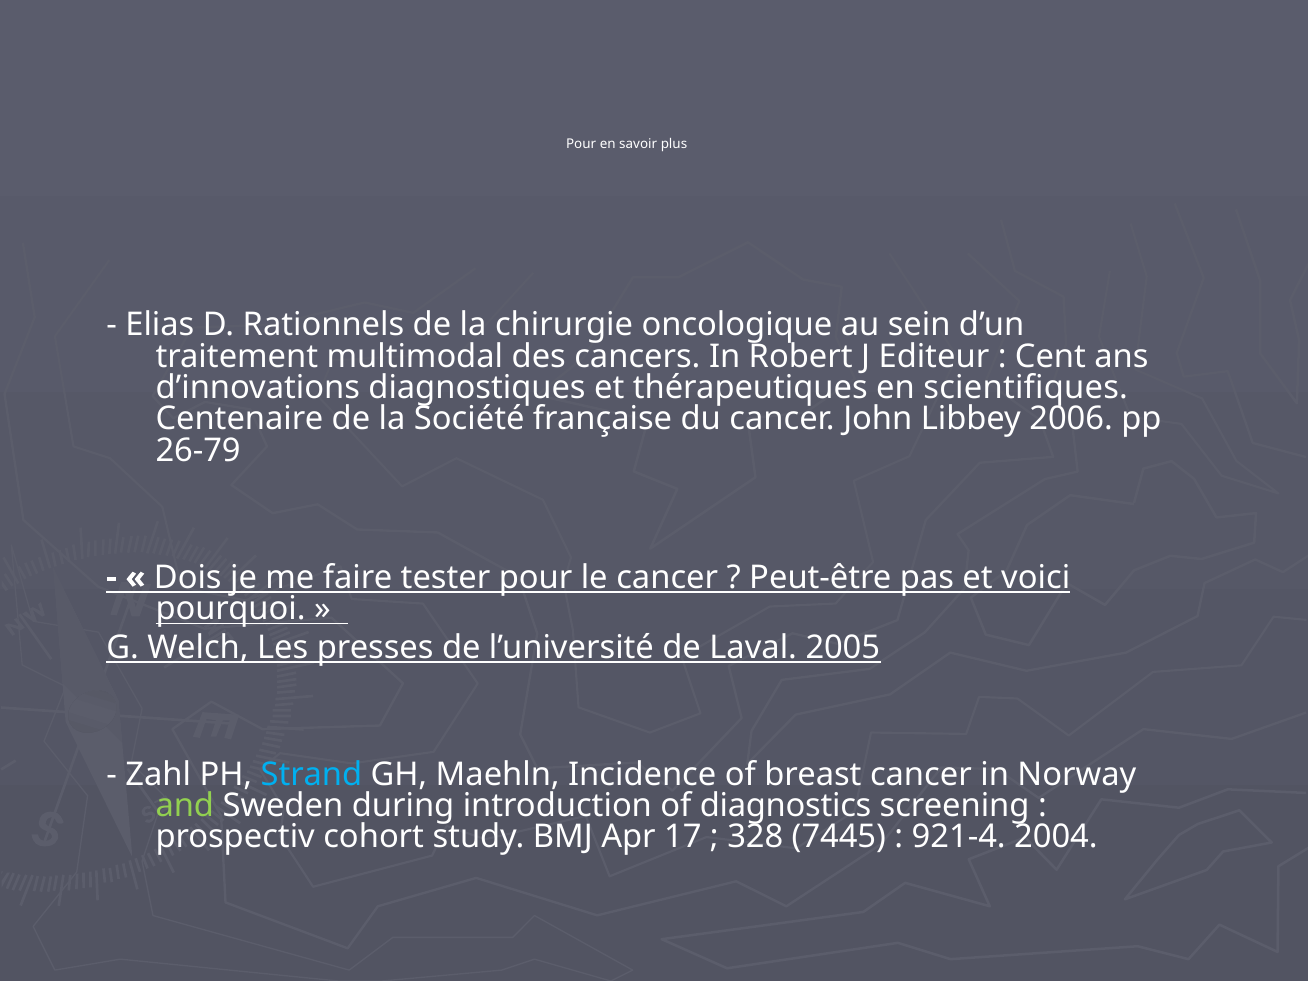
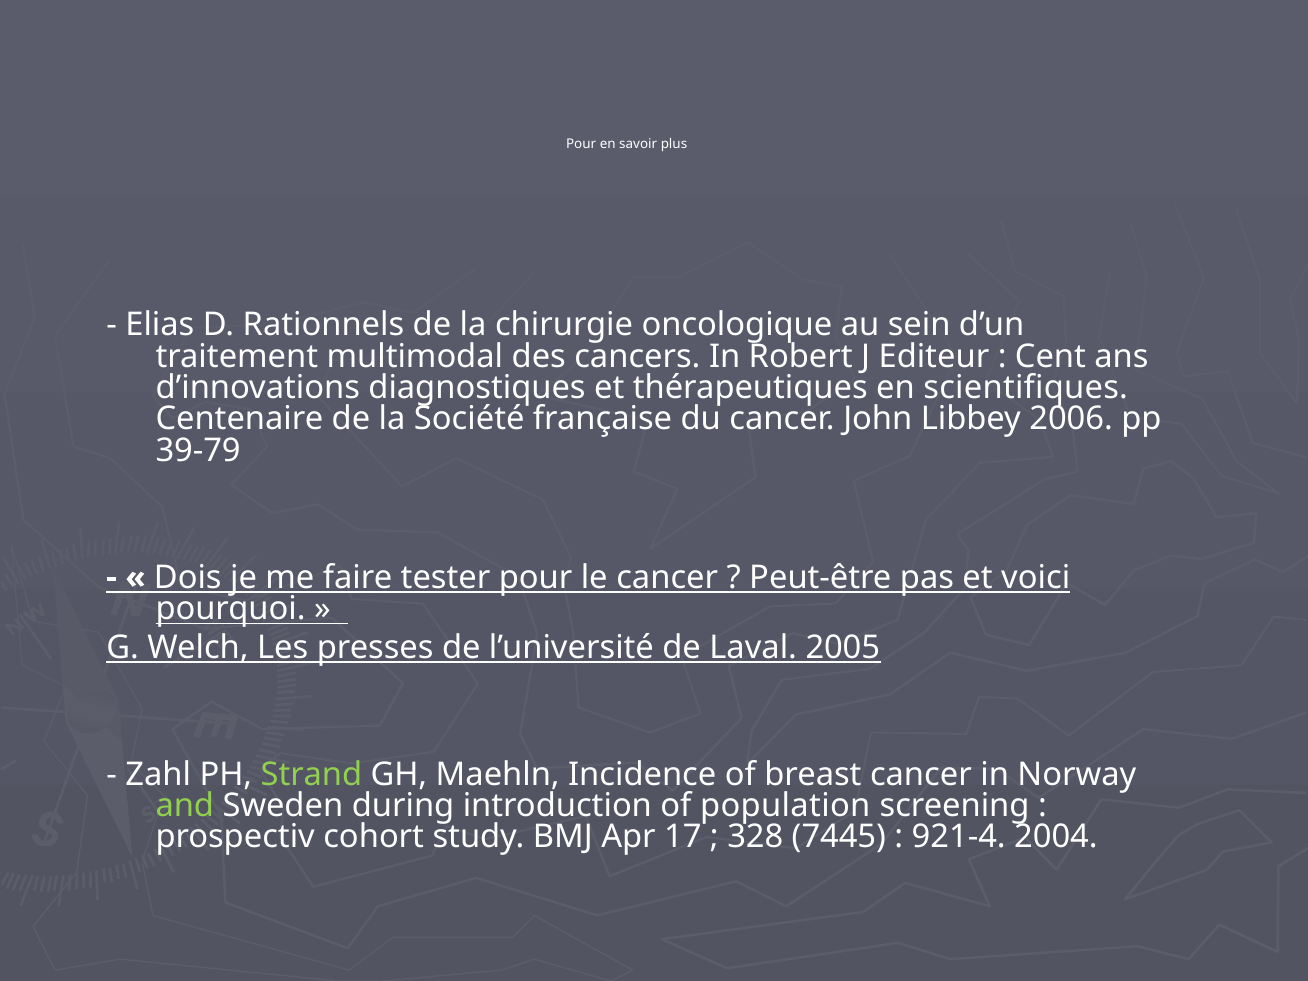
26-79: 26-79 -> 39-79 (198, 451)
Strand colour: light blue -> light green (311, 774)
diagnostics: diagnostics -> population (785, 806)
